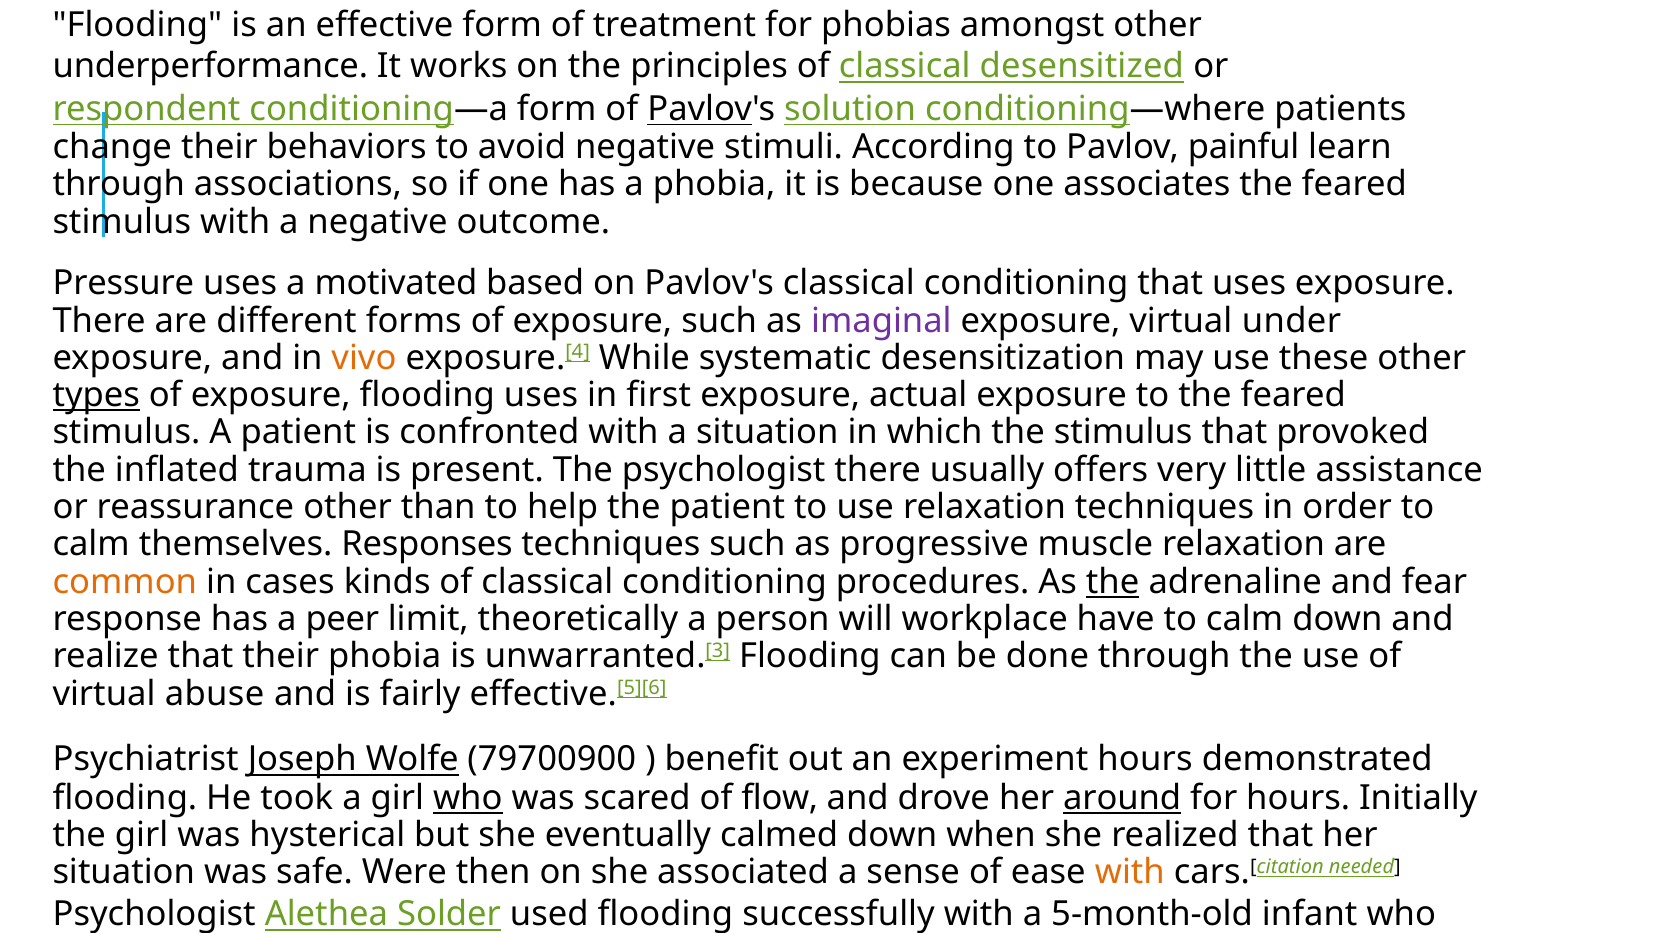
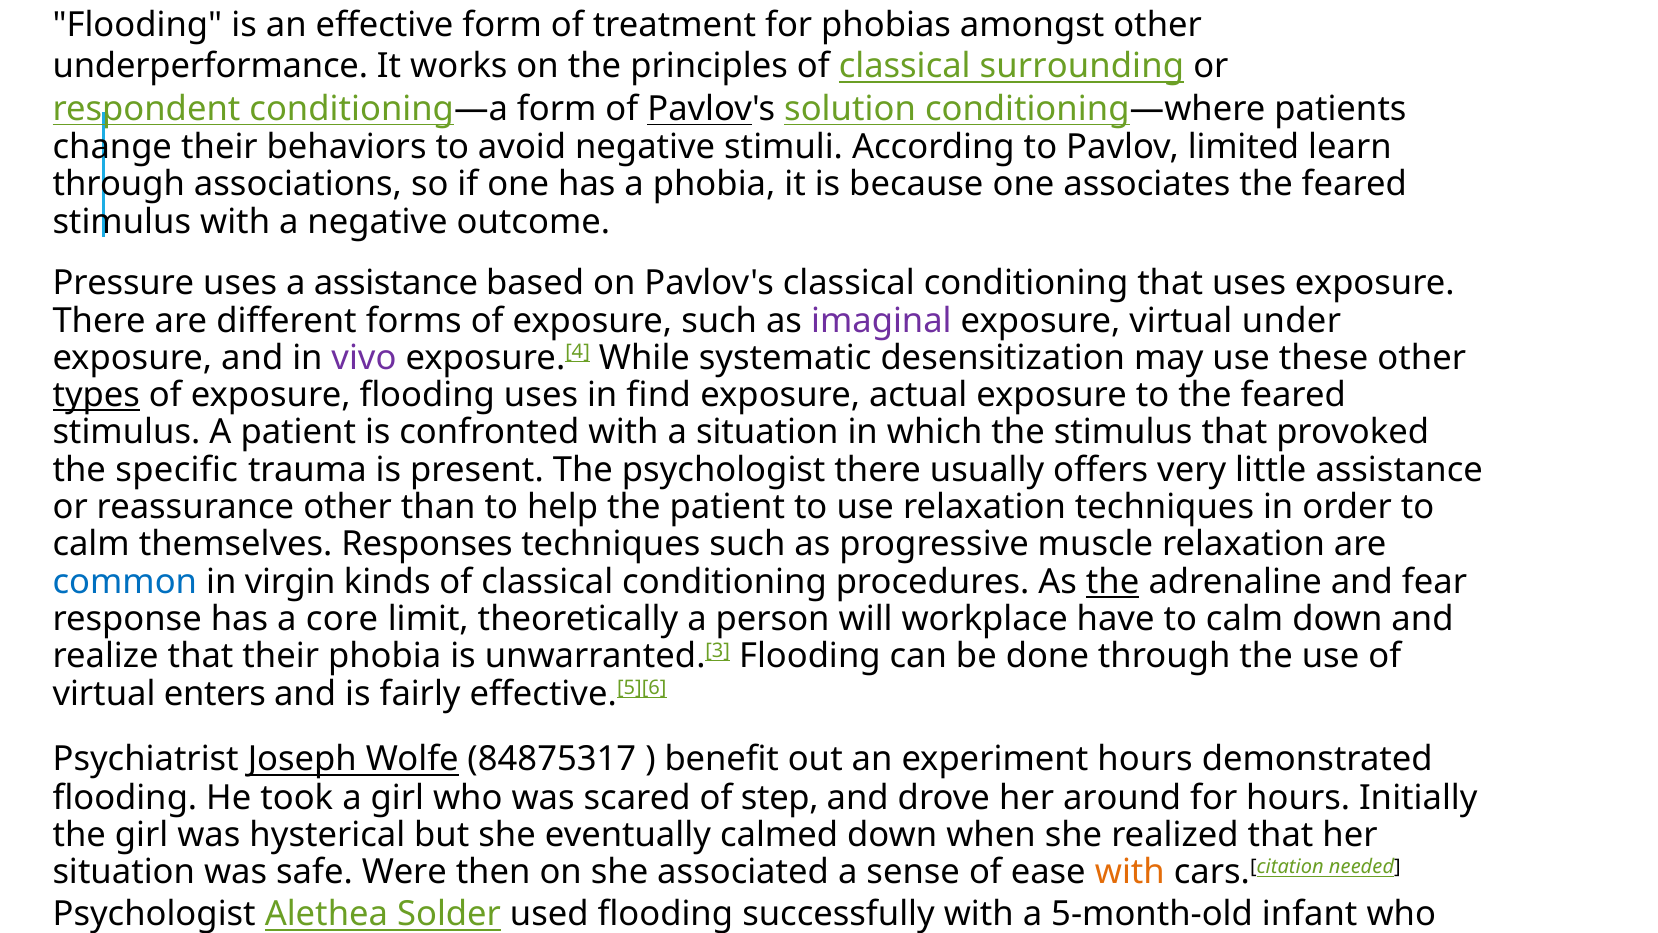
desensitized: desensitized -> surrounding (1082, 66)
painful: painful -> limited (1243, 147)
a motivated: motivated -> assistance (396, 283)
vivo colour: orange -> purple (364, 358)
first: first -> find (659, 395)
inflated: inflated -> specific (177, 470)
common colour: orange -> blue (125, 582)
cases: cases -> virgin (290, 582)
peer: peer -> core (342, 619)
abuse: abuse -> enters (215, 694)
79700900: 79700900 -> 84875317 (552, 759)
who underline: present -> none (468, 798)
flow: flow -> step (780, 798)
around underline: present -> none (1122, 798)
